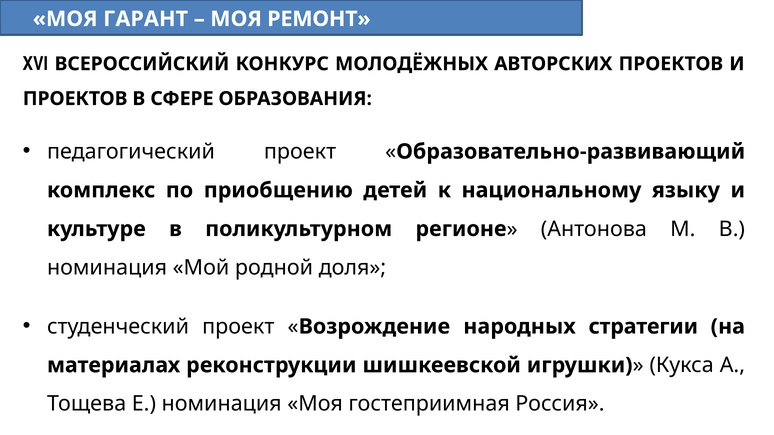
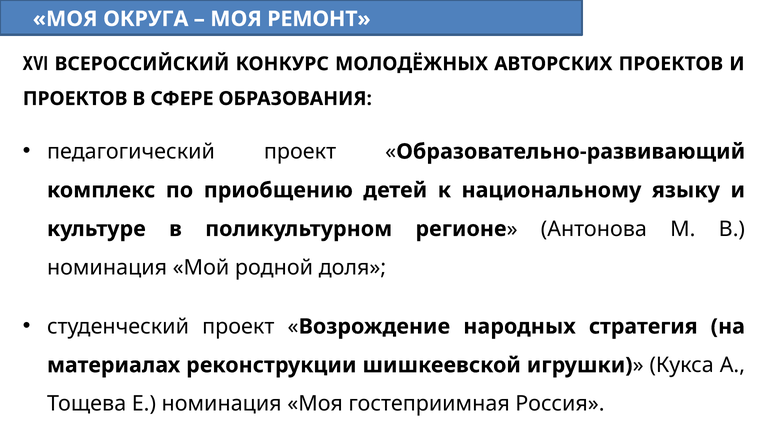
ГАРАНТ: ГАРАНТ -> ОКРУГА (146, 19)
стратегии: стратегии -> стратегия (643, 327)
